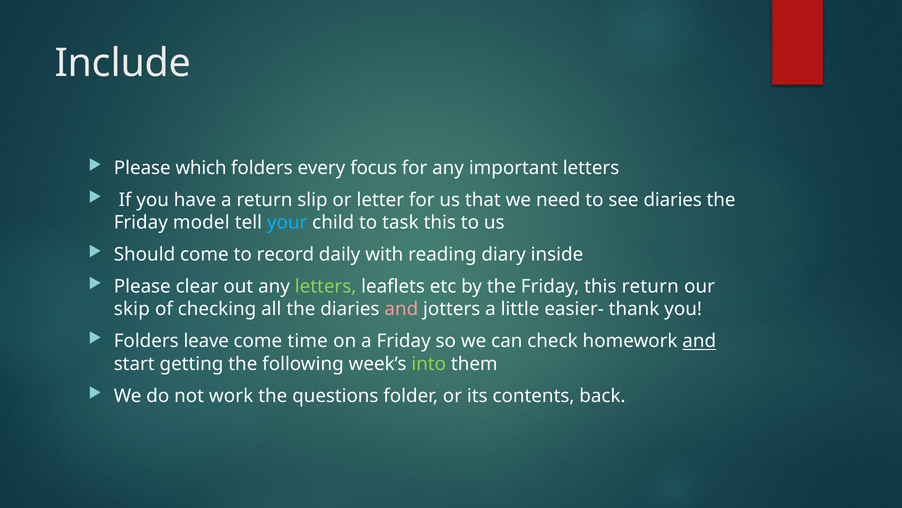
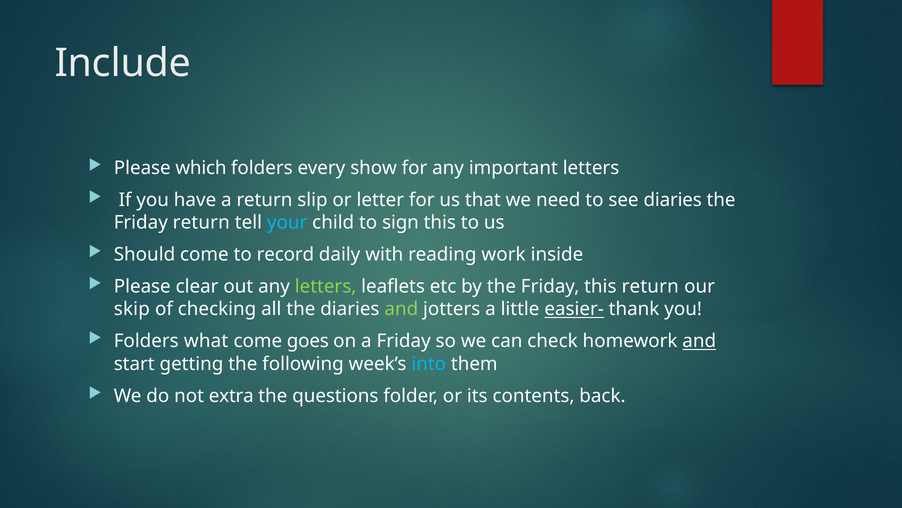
focus: focus -> show (374, 168)
Friday model: model -> return (201, 222)
task: task -> sign (401, 222)
diary: diary -> work (504, 254)
and colour: pink -> light green (401, 309)
easier- underline: none -> present (574, 309)
leave: leave -> what (206, 341)
time: time -> goes (308, 341)
into colour: light green -> light blue (429, 363)
work: work -> extra (231, 395)
